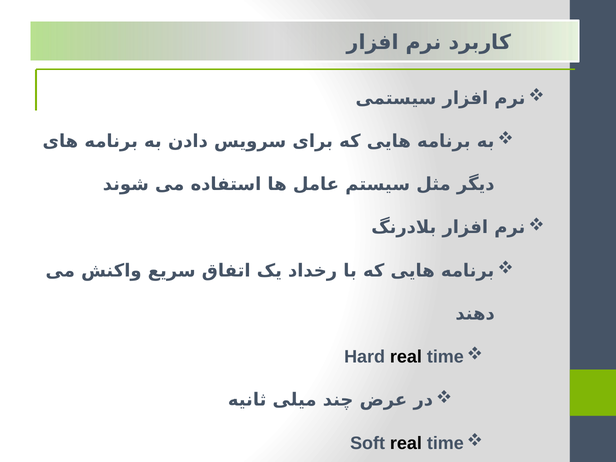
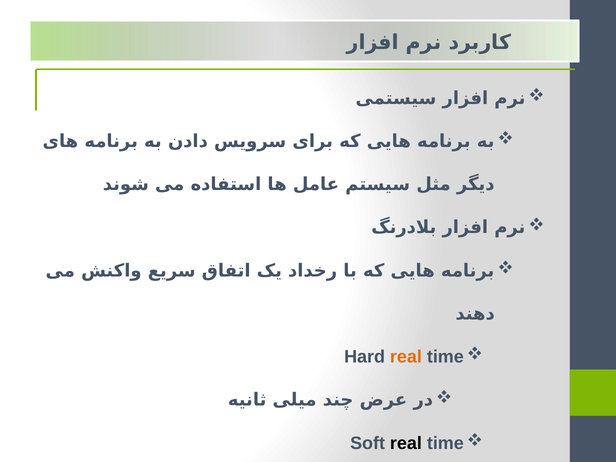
real colour: black -> orange (406, 357)
